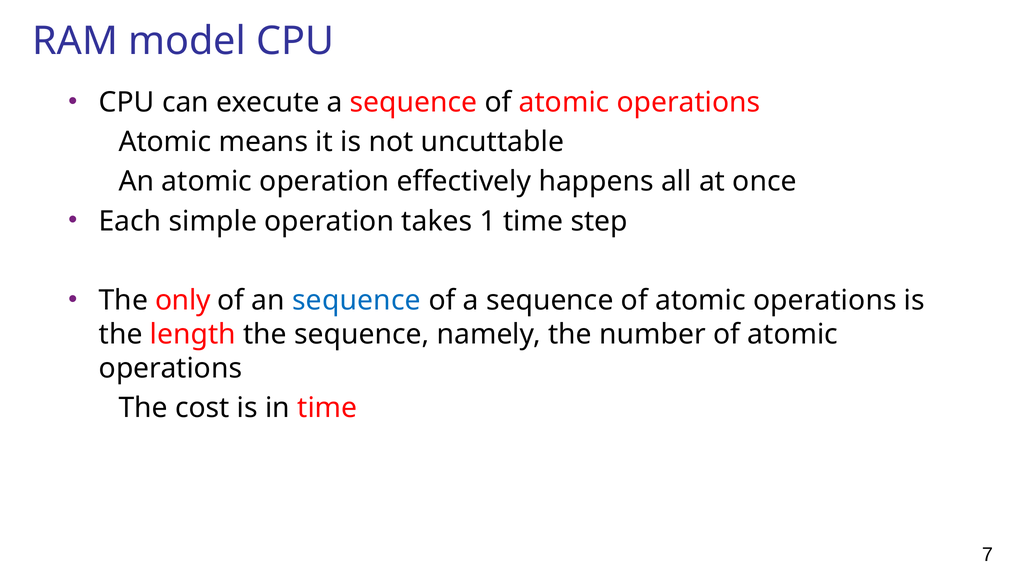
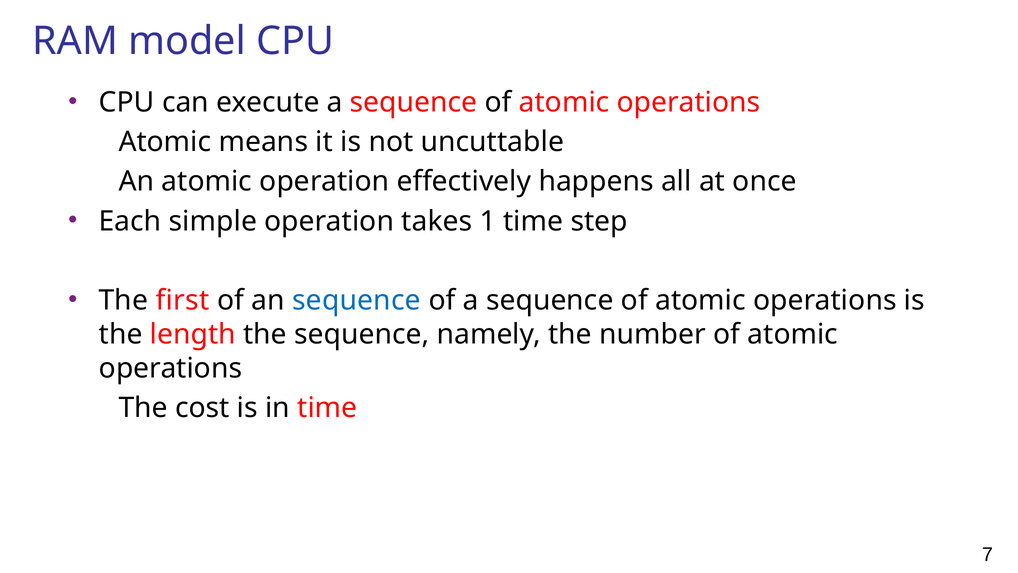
only: only -> first (182, 300)
